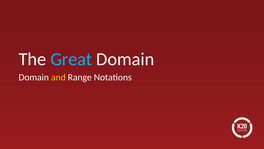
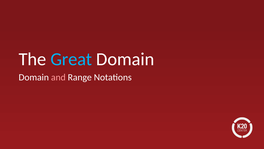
and colour: yellow -> pink (58, 77)
